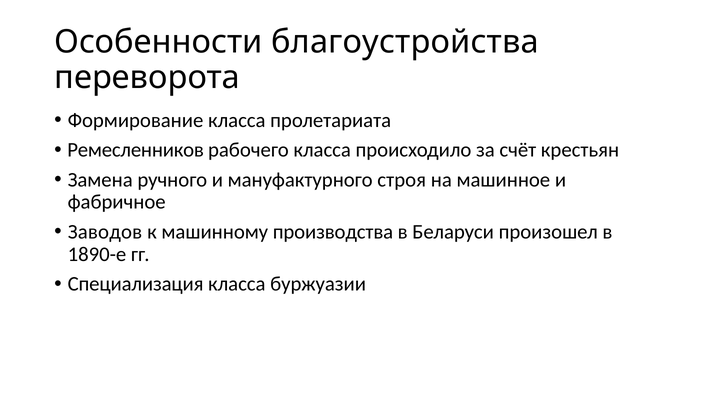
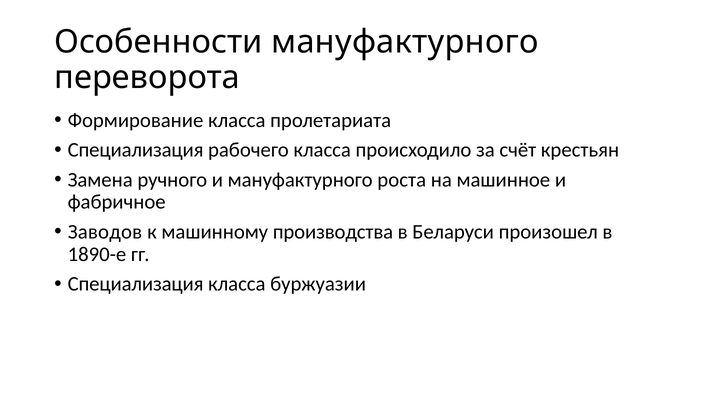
Особенности благоустройства: благоустройства -> мануфактурного (405, 42)
Ремесленников: Ремесленников -> Специализация (136, 150)
строя: строя -> роста (402, 180)
